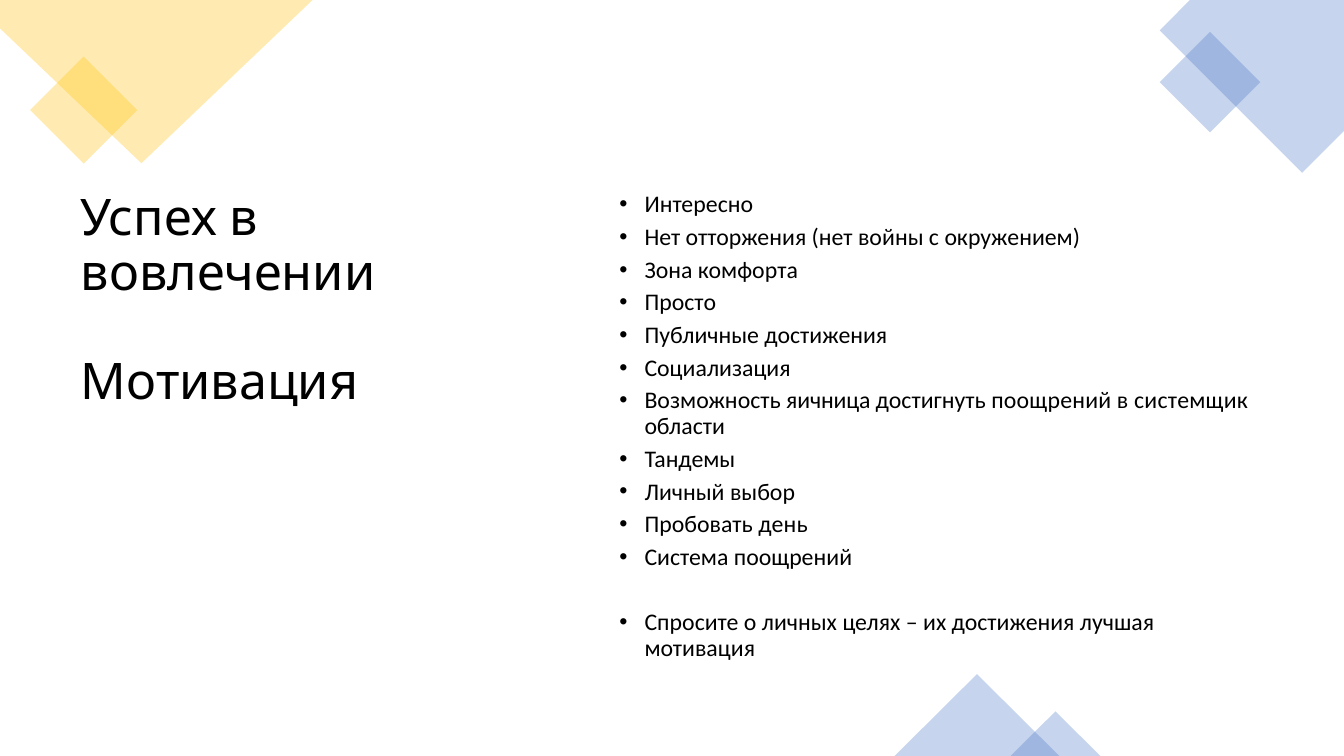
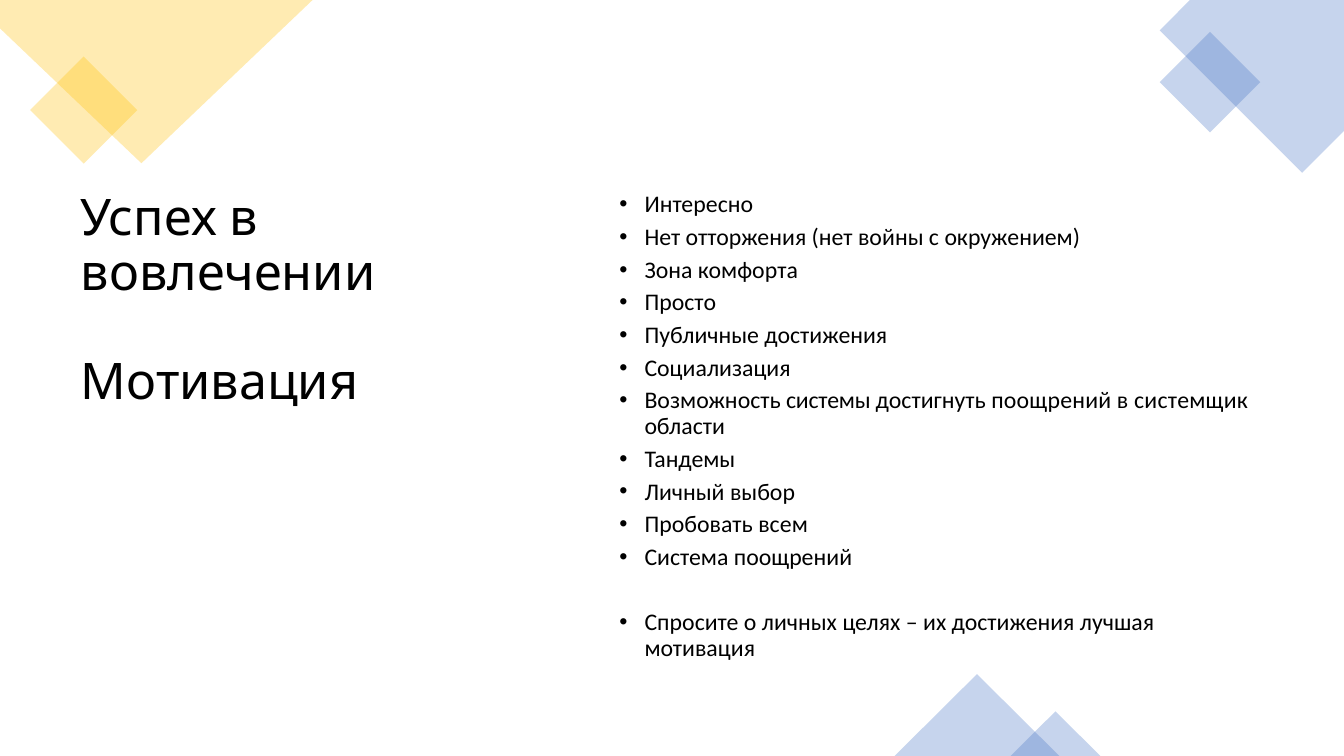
яичница: яичница -> системы (828, 401)
день: день -> всем (783, 525)
